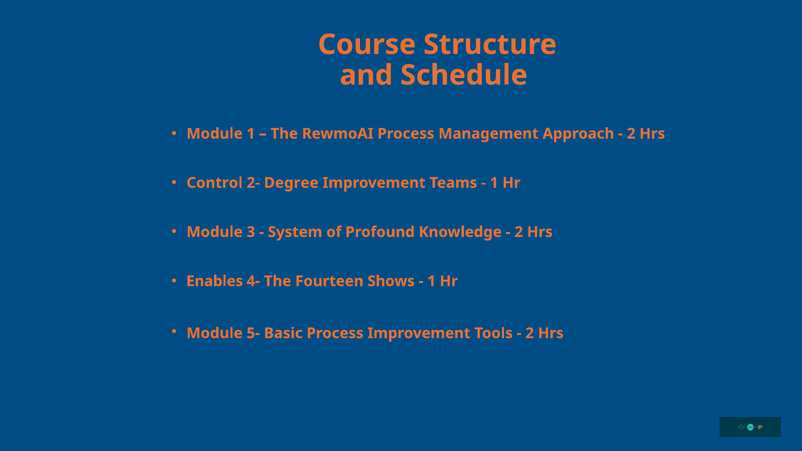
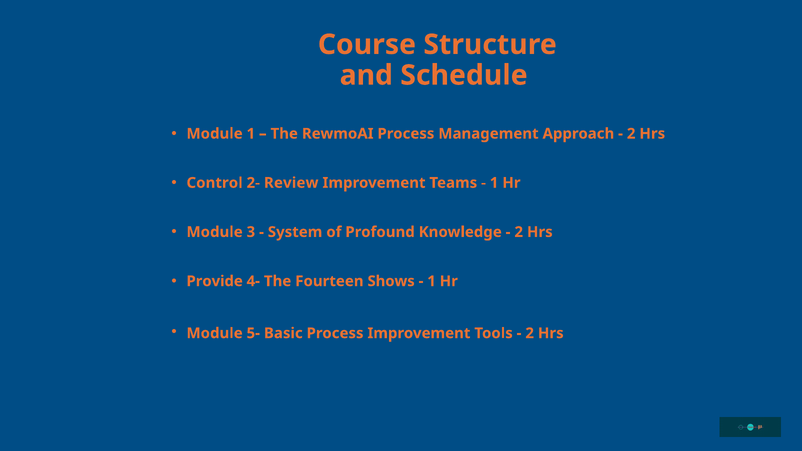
Degree: Degree -> Review (291, 183)
Enables: Enables -> Provide (215, 281)
